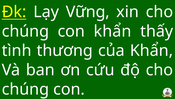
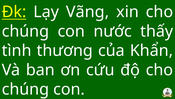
Vững: Vững -> Vãng (88, 12)
con khẩn: khẩn -> nước (113, 31)
